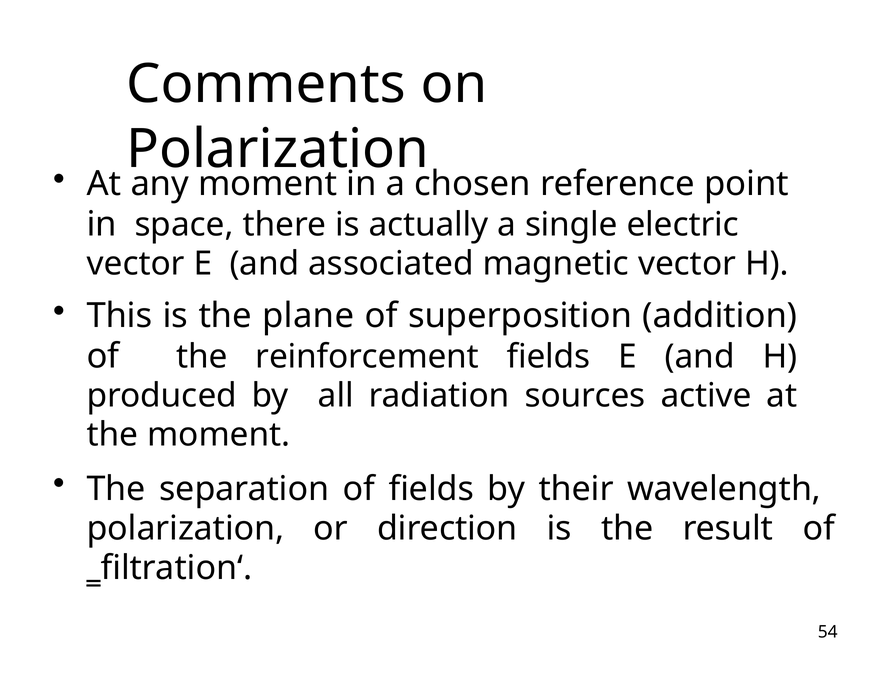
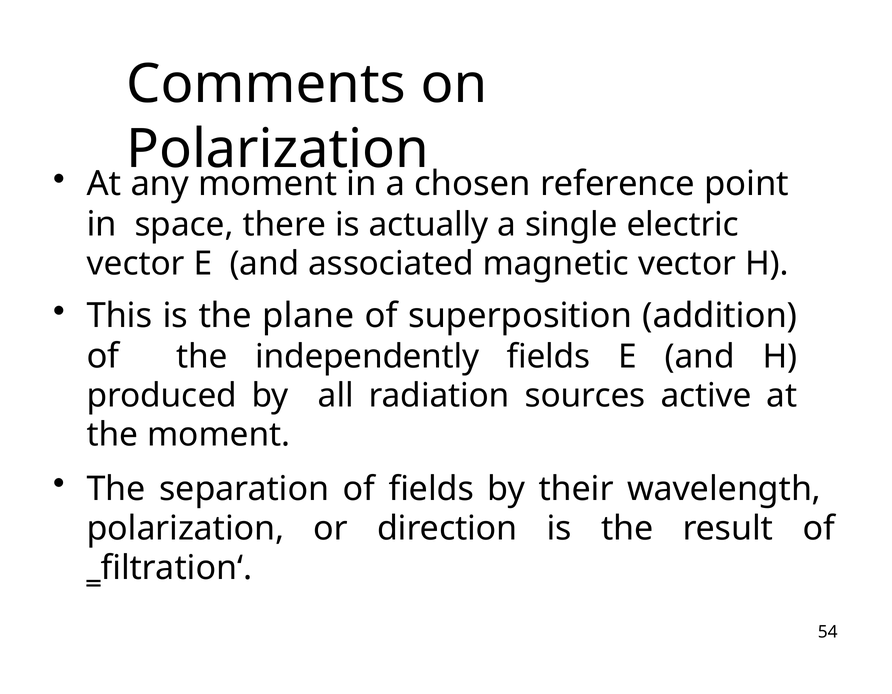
reinforcement: reinforcement -> independently (367, 356)
